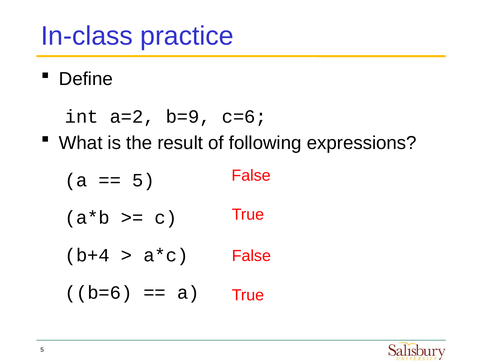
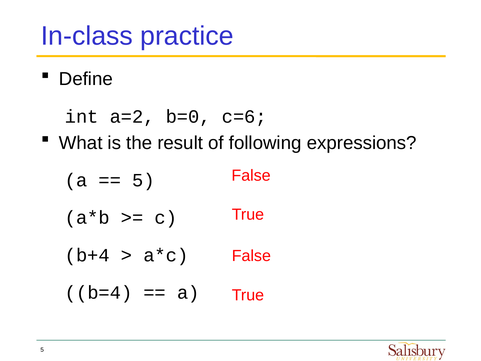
b=9: b=9 -> b=0 (188, 117)
b=6: b=6 -> b=4 (99, 293)
